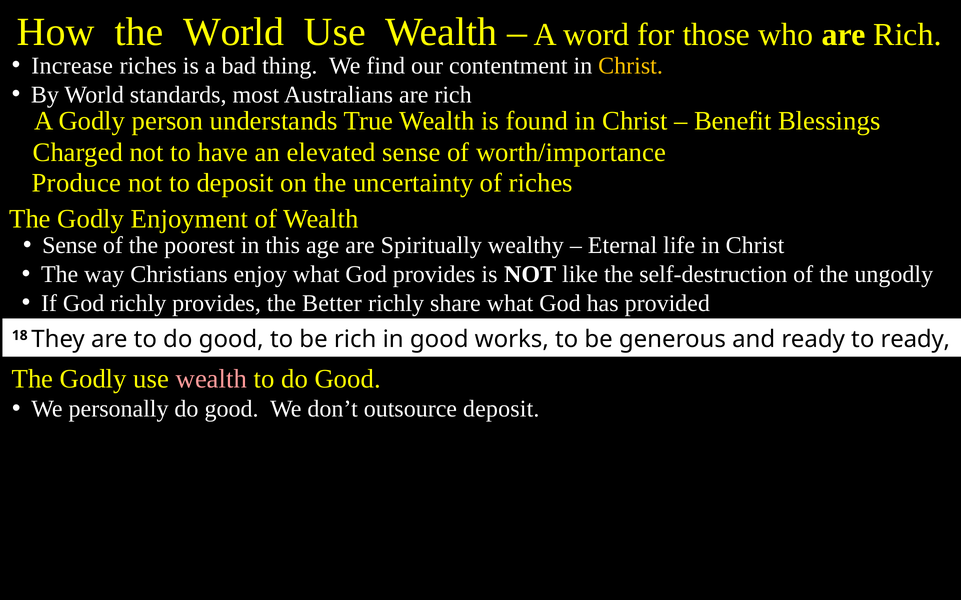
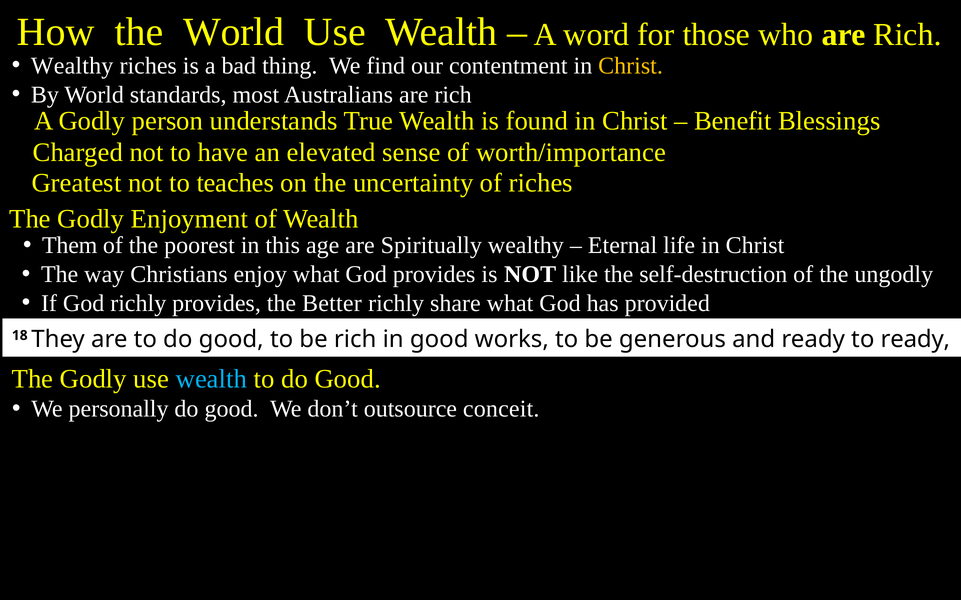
Increase: Increase -> Wealthy (72, 66)
Produce: Produce -> Greatest (76, 183)
to deposit: deposit -> teaches (235, 183)
Sense: Sense -> Them (70, 246)
wealth colour: pink -> light blue (211, 379)
outsource deposit: deposit -> conceit (501, 409)
